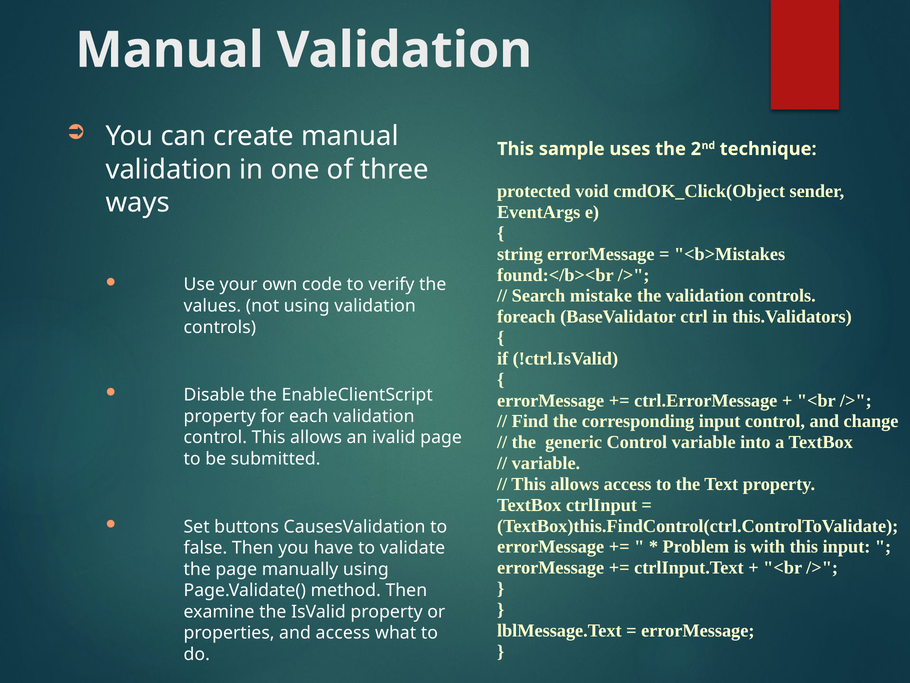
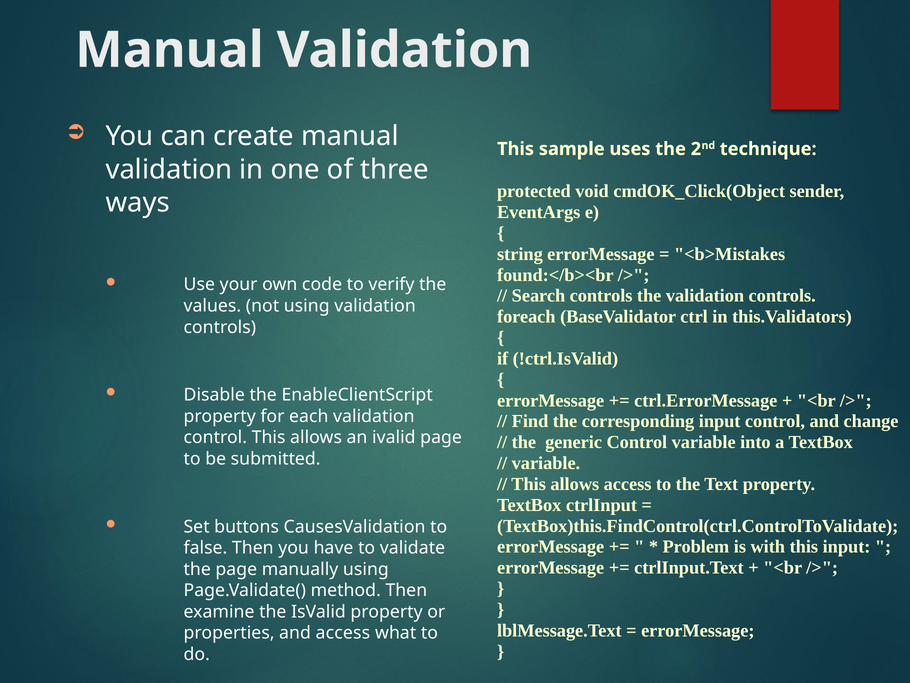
Search mistake: mistake -> controls (601, 296)
